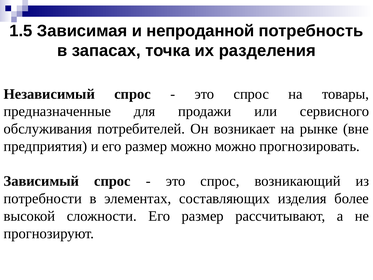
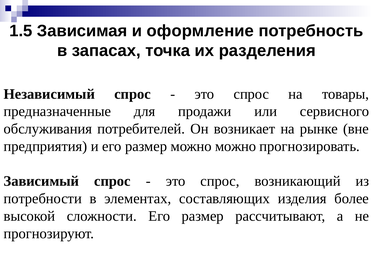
непроданной: непроданной -> оформление (200, 31)
